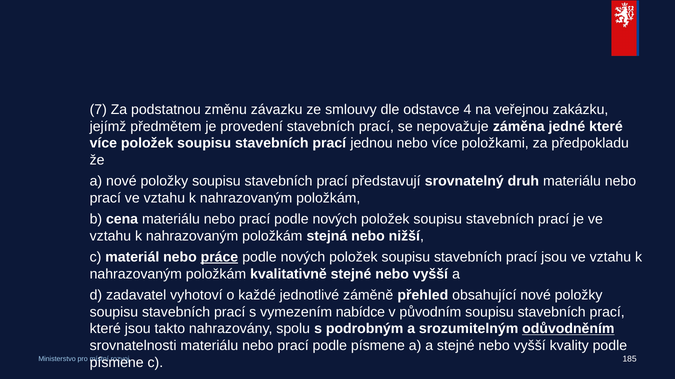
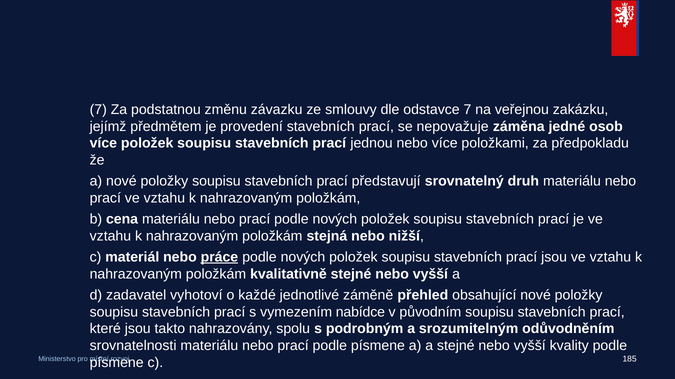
odstavce 4: 4 -> 7 (467, 110)
jedné které: které -> osob (606, 127)
odůvodněním underline: present -> none (568, 329)
